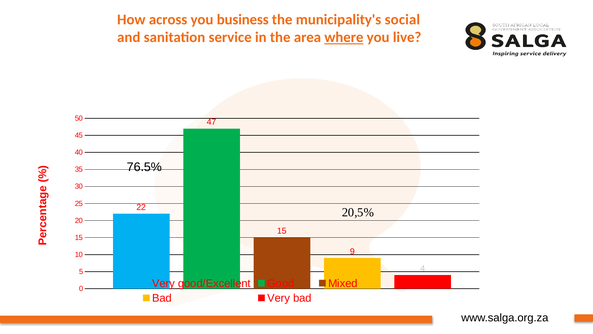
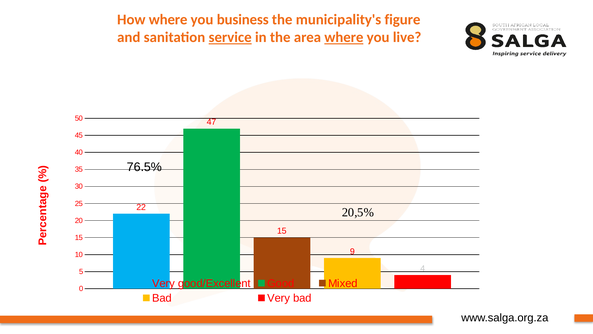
How across: across -> where (168, 20)
social: social -> figure (402, 20)
service underline: none -> present (230, 37)
